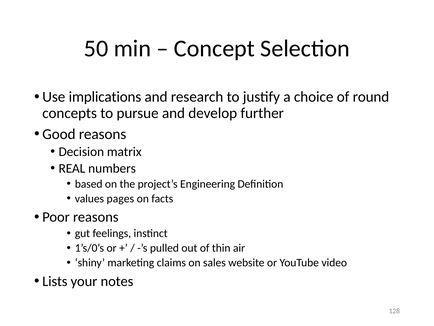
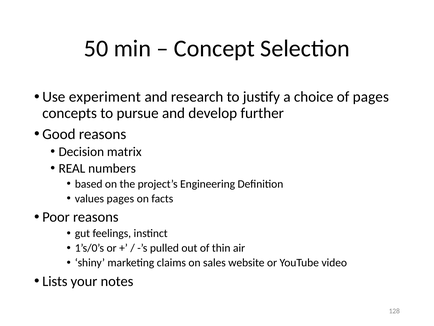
implications: implications -> experiment (105, 97)
of round: round -> pages (371, 97)
